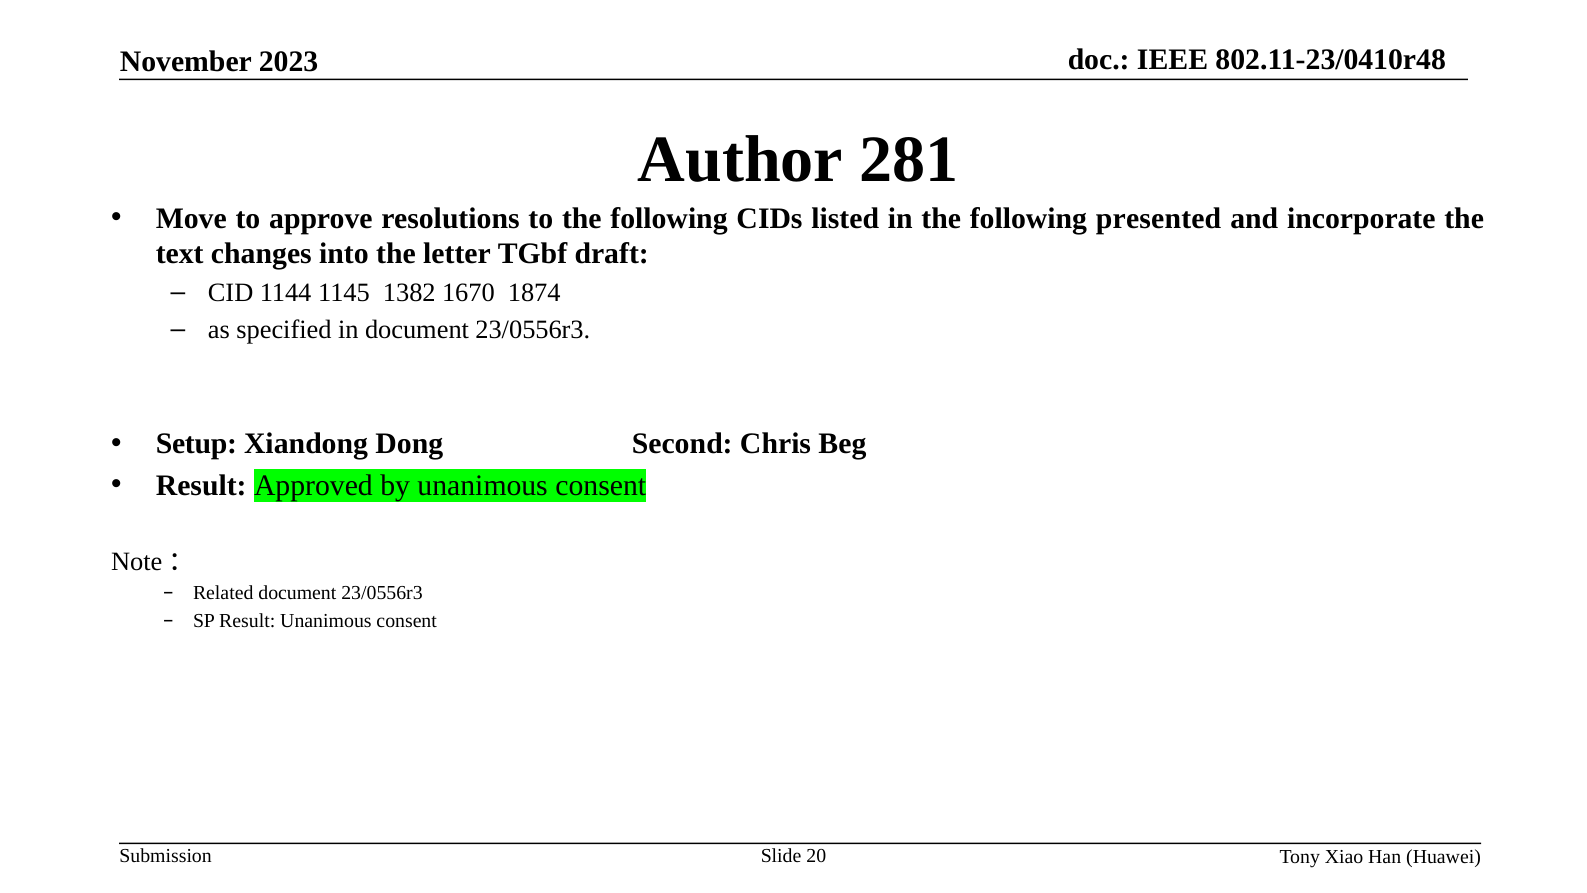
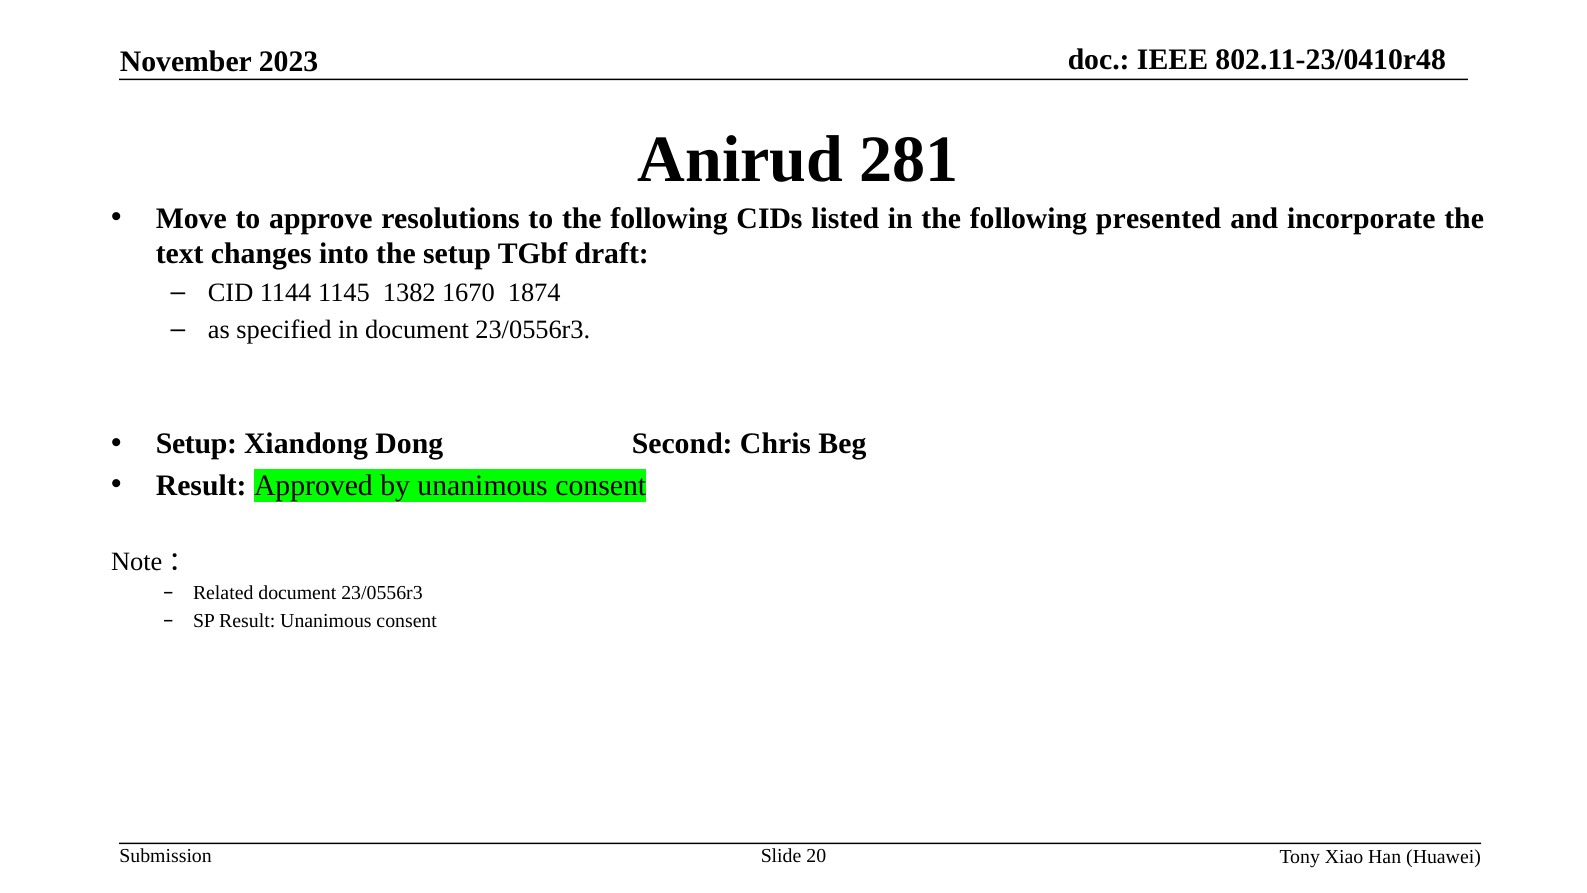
Author: Author -> Anirud (741, 159)
the letter: letter -> setup (457, 254)
